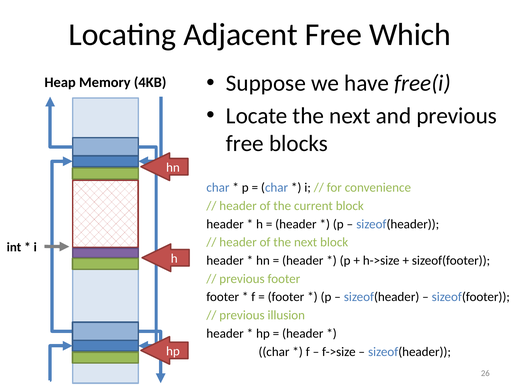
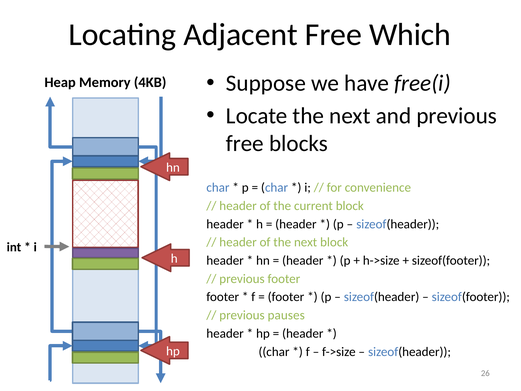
illusion: illusion -> pauses (286, 315)
